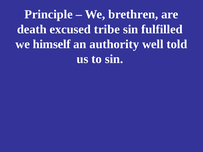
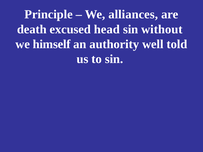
brethren: brethren -> alliances (133, 14)
tribe: tribe -> head (107, 29)
fulfilled: fulfilled -> without (162, 29)
